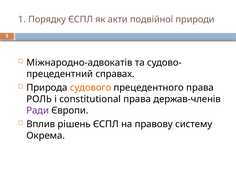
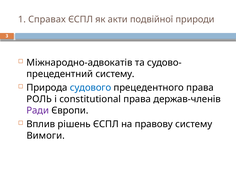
Порядку: Порядку -> Справах (47, 19)
справах: справах -> систему (115, 74)
судового colour: orange -> blue (91, 88)
Окрема: Окрема -> Вимоги (46, 136)
